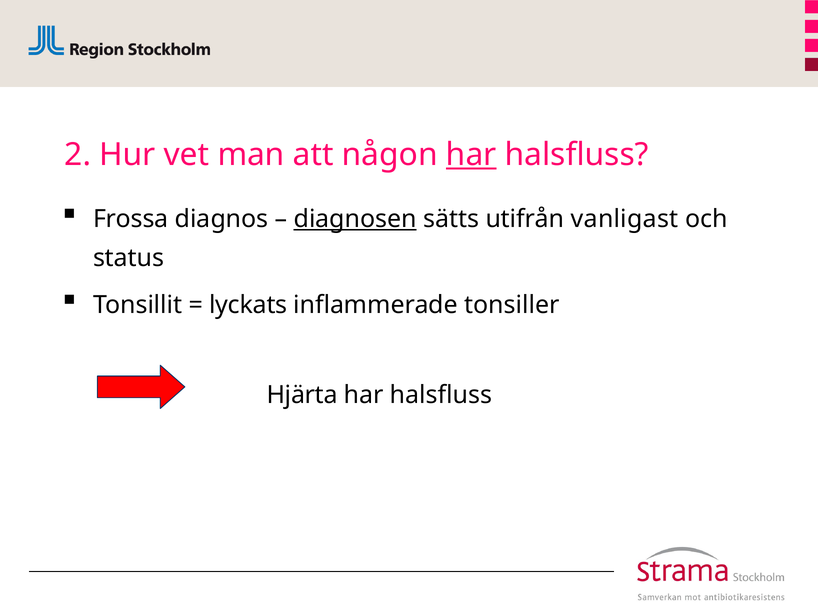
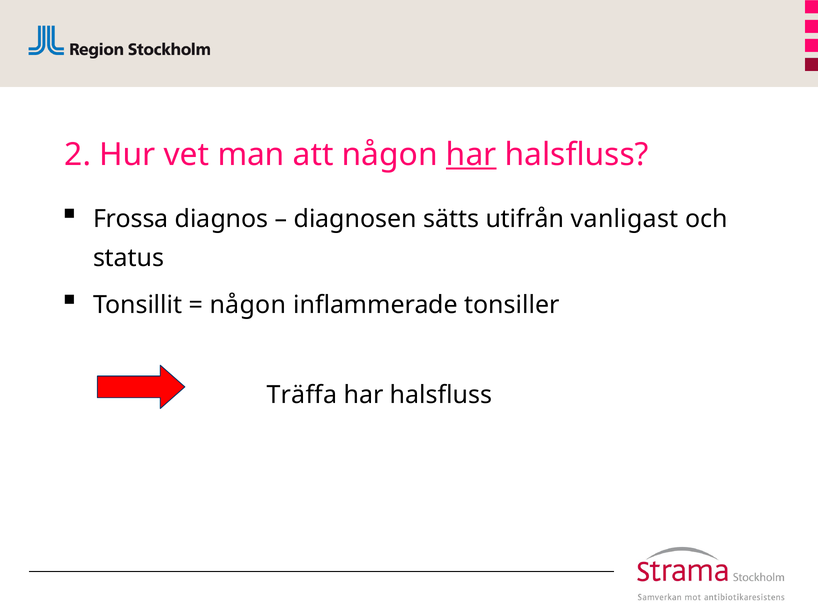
diagnosen underline: present -> none (355, 219)
lyckats: lyckats -> någon (248, 305)
Hjärta: Hjärta -> Träffa (302, 395)
